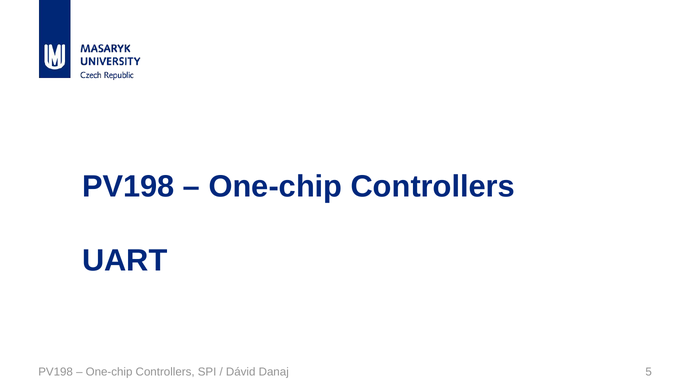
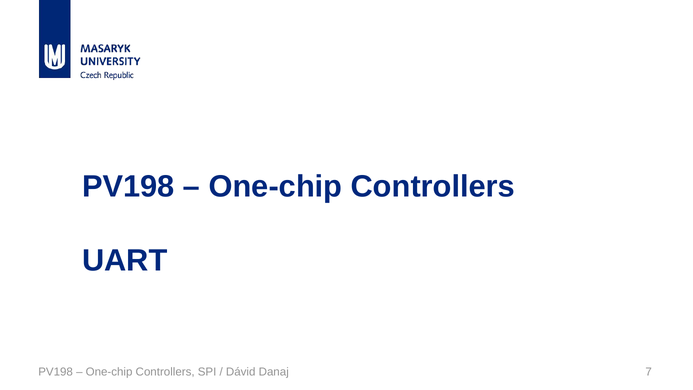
5: 5 -> 7 (649, 372)
